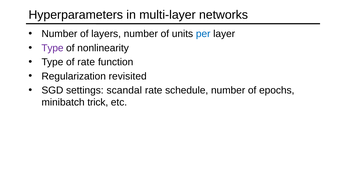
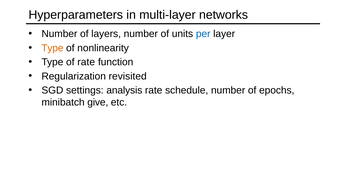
Type colour: purple -> orange (52, 48)
scandal: scandal -> analysis (124, 91)
trick: trick -> give (98, 103)
